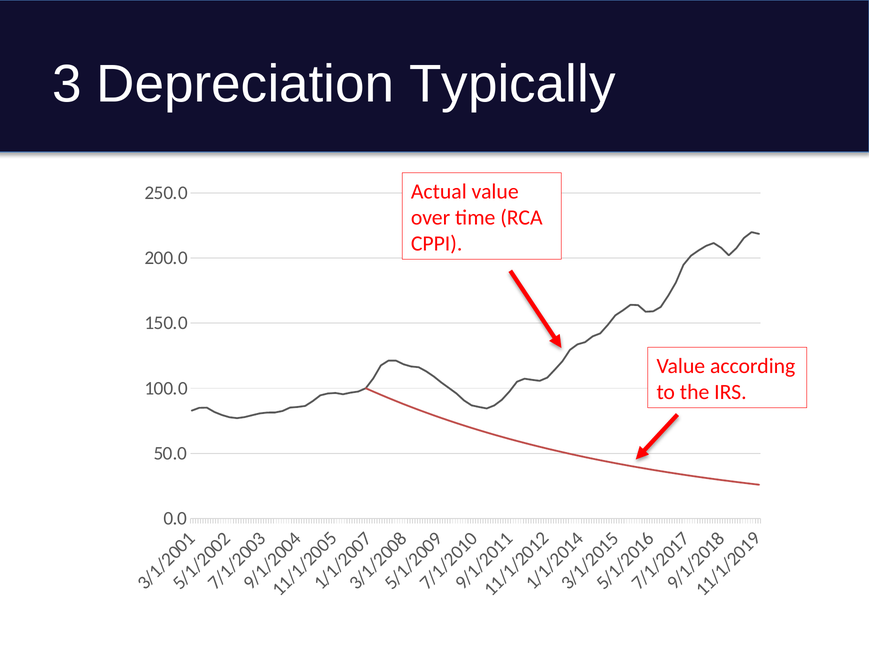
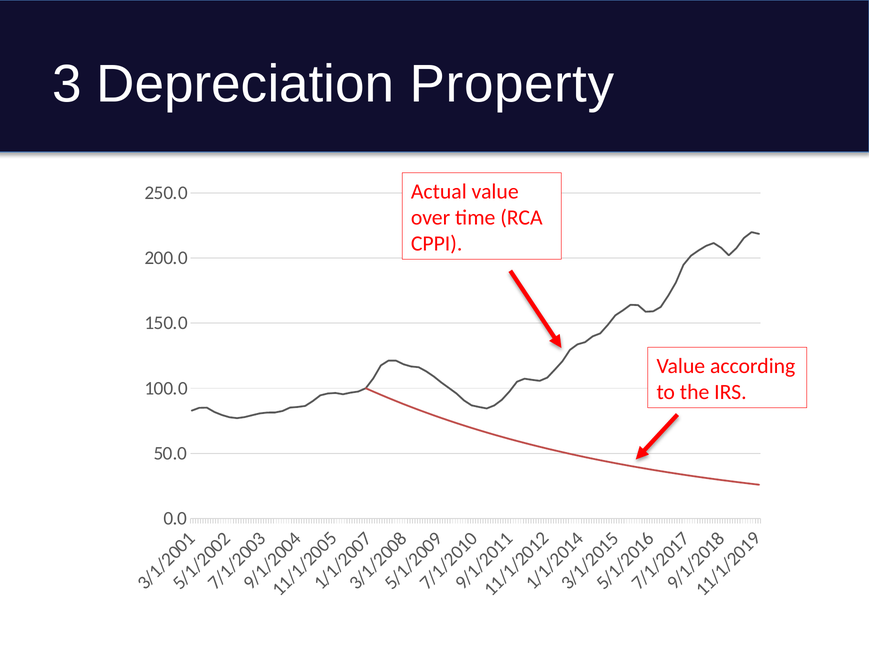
Typically: Typically -> Property (512, 84)
